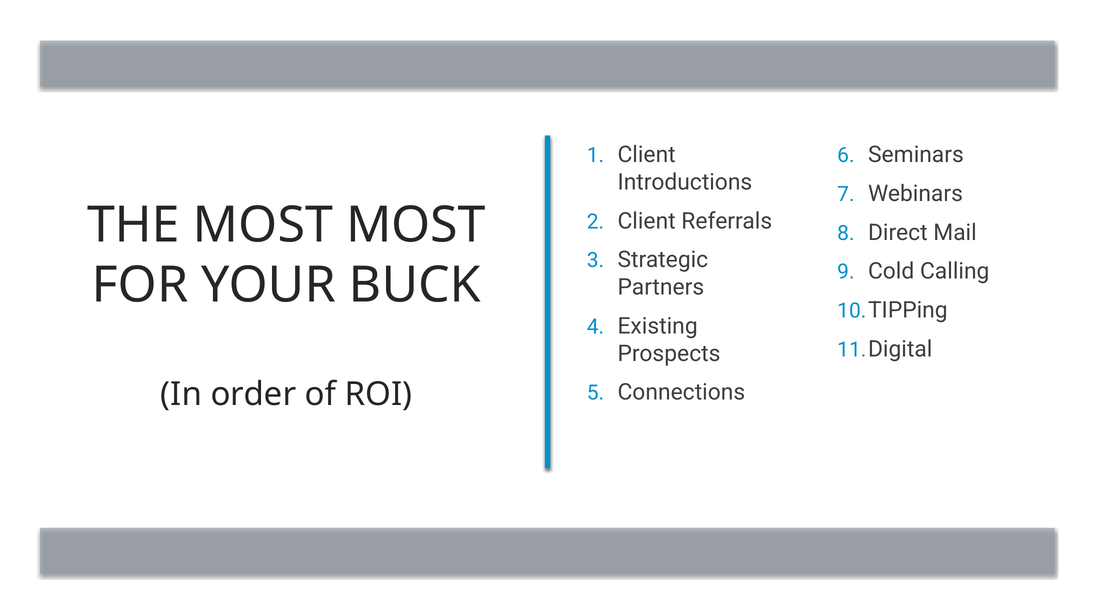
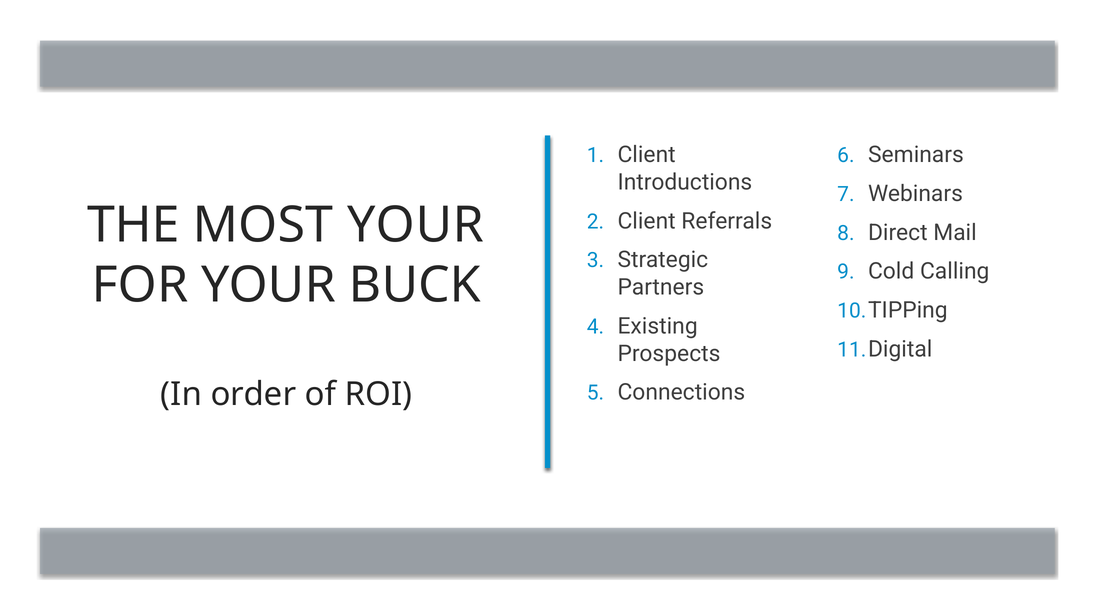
MOST MOST: MOST -> YOUR (416, 225)
